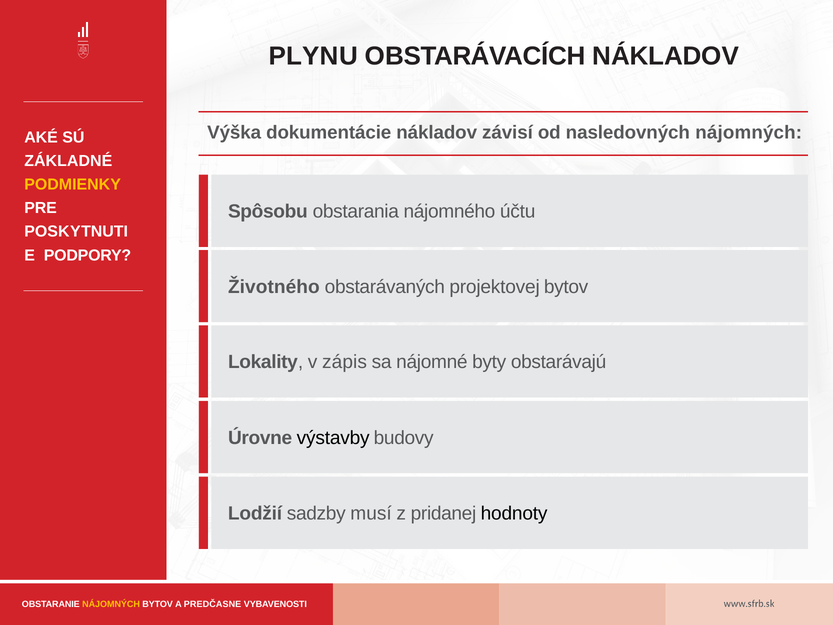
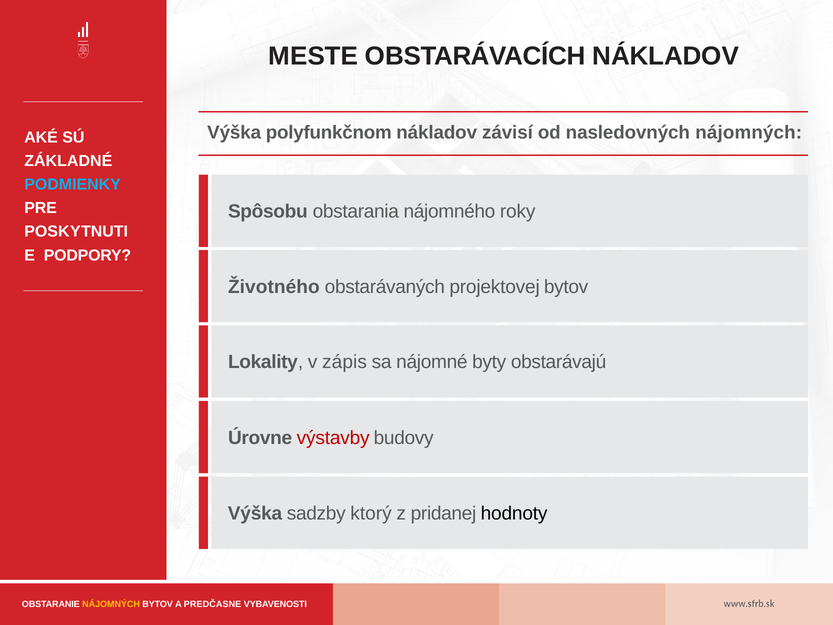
PLYNU: PLYNU -> MESTE (313, 56)
dokumentácie: dokumentácie -> polyfunkčnom (329, 132)
PODMIENKY colour: yellow -> light blue (73, 185)
účtu: účtu -> roky (518, 211)
výstavby colour: black -> red (333, 438)
Lodžií: Lodžií -> Výška (255, 513)
musí: musí -> ktorý (371, 513)
